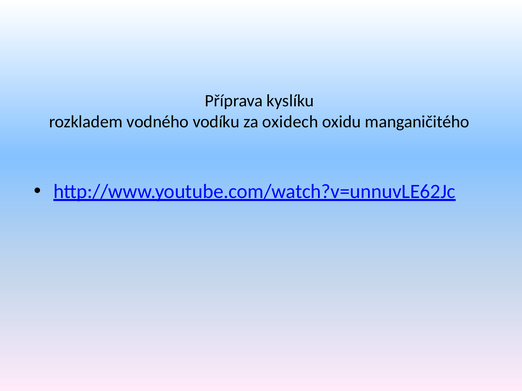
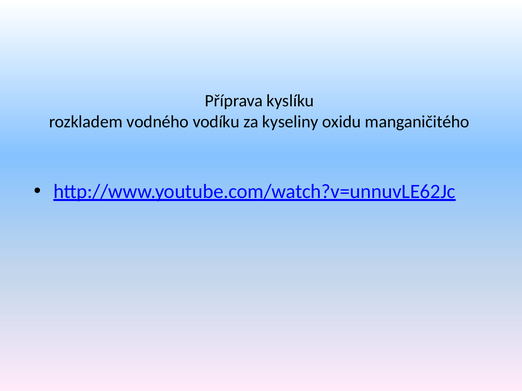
oxidech: oxidech -> kyseliny (290, 122)
